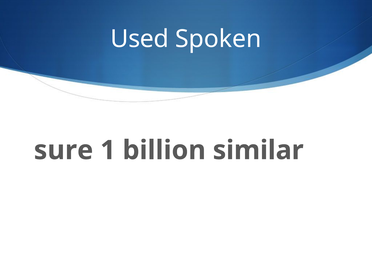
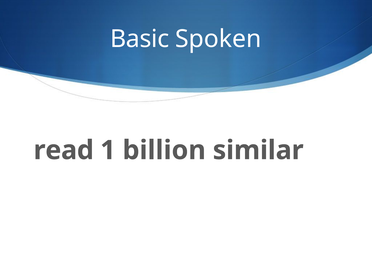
Used: Used -> Basic (140, 39)
sure: sure -> read (64, 150)
